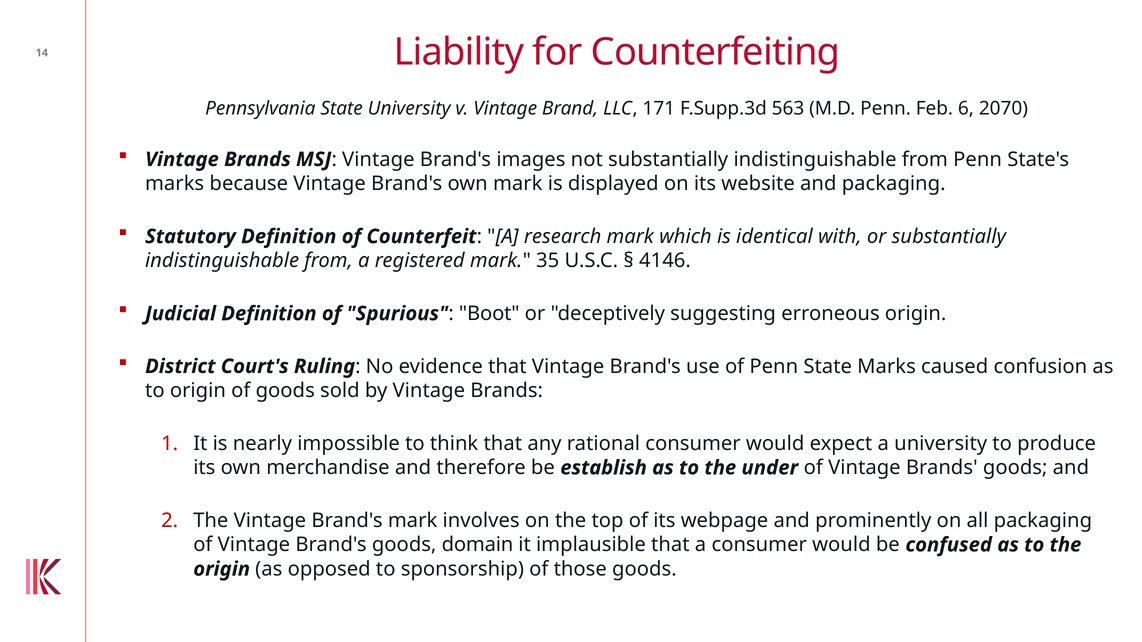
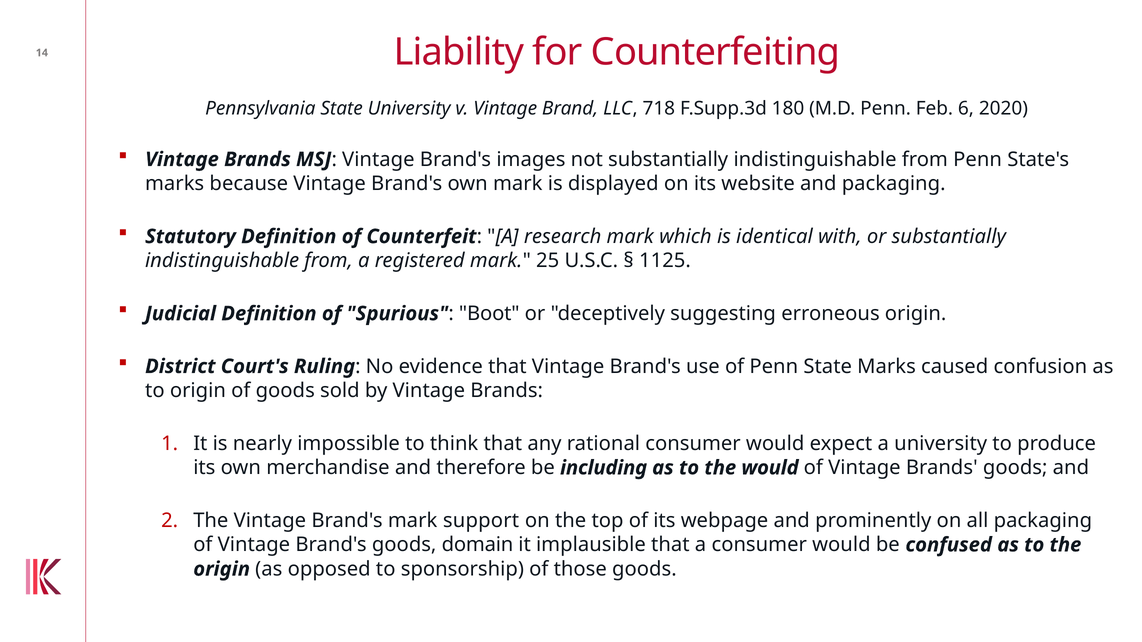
171: 171 -> 718 (659, 109)
563: 563 -> 180 (788, 109)
2070: 2070 -> 2020 (1003, 109)
35: 35 -> 25 (548, 261)
4146: 4146 -> 1125 (665, 261)
establish: establish -> including (604, 468)
the under: under -> would (770, 468)
involves: involves -> support (481, 521)
